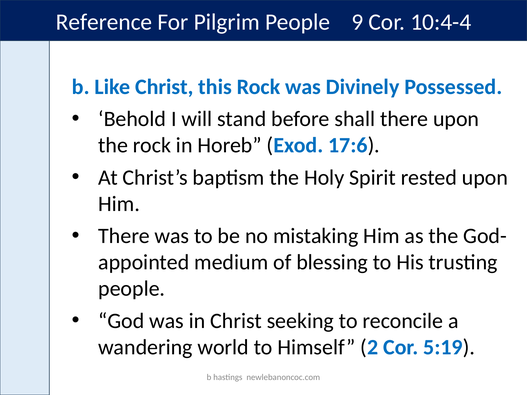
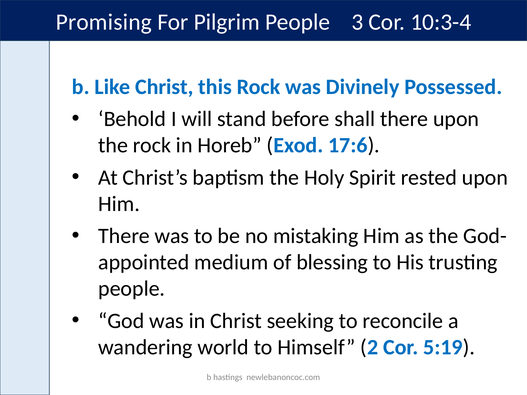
Reference: Reference -> Promising (104, 22)
9: 9 -> 3 (357, 22)
10:4-4: 10:4-4 -> 10:3-4 (441, 22)
